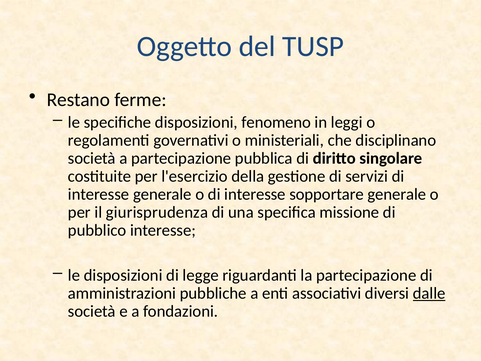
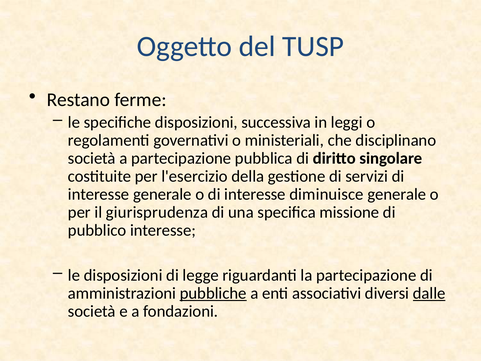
fenomeno: fenomeno -> successiva (276, 122)
sopportare: sopportare -> diminuisce (327, 194)
pubbliche underline: none -> present (213, 293)
